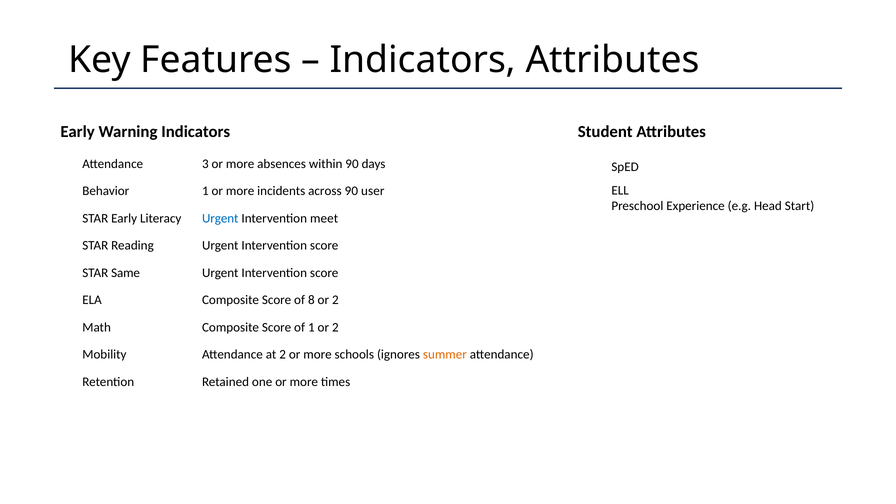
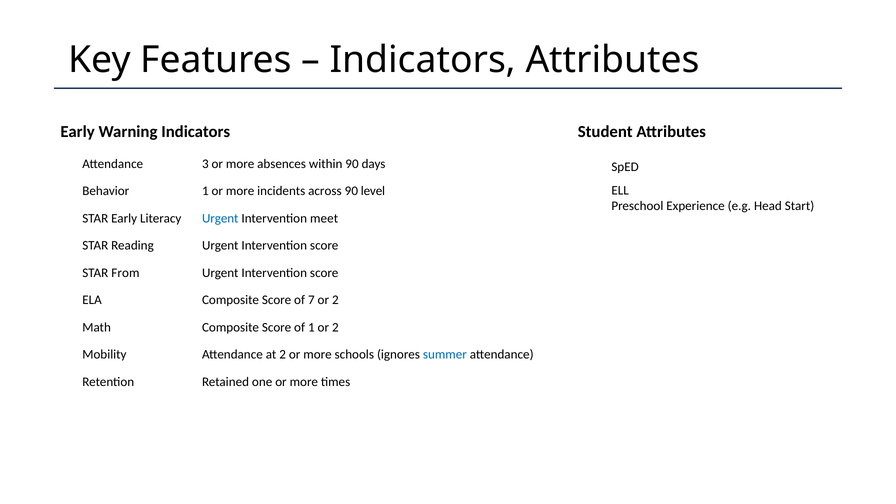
user: user -> level (373, 191)
Same: Same -> From (125, 273)
8: 8 -> 7 (311, 300)
summer colour: orange -> blue (445, 355)
